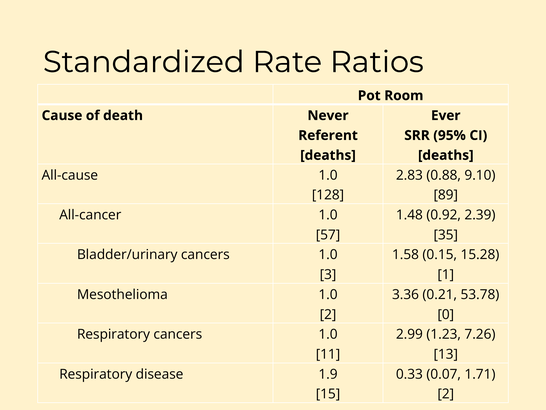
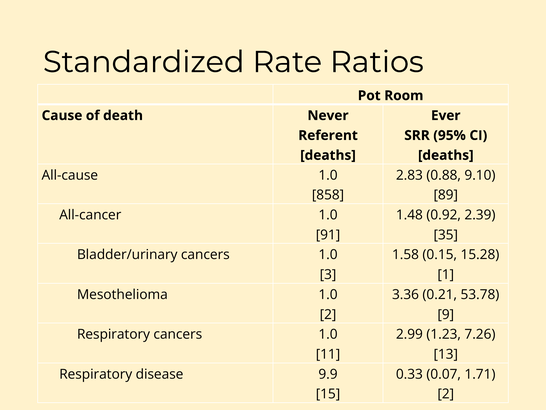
128: 128 -> 858 (328, 195)
57: 57 -> 91 (328, 235)
0: 0 -> 9 (446, 314)
1.9: 1.9 -> 9.9 (328, 374)
